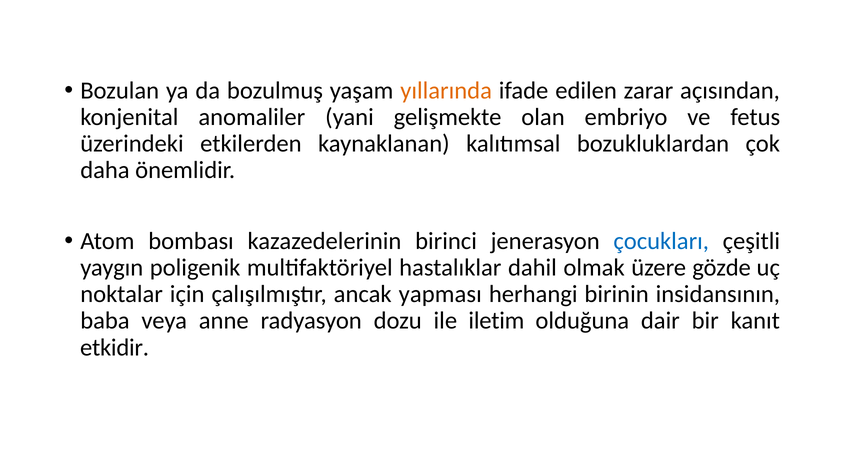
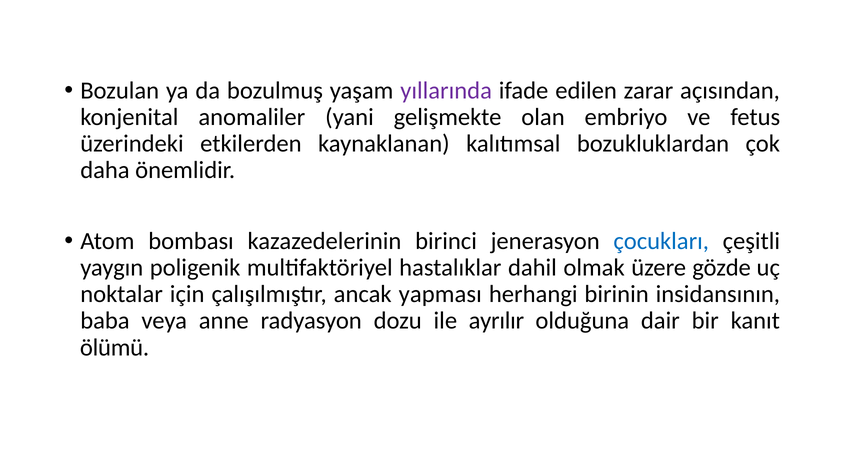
yıllarında colour: orange -> purple (446, 90)
iletim: iletim -> ayrılır (496, 321)
etkidir: etkidir -> ölümü (115, 348)
